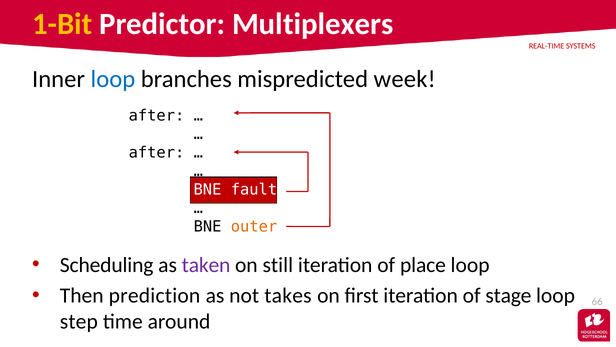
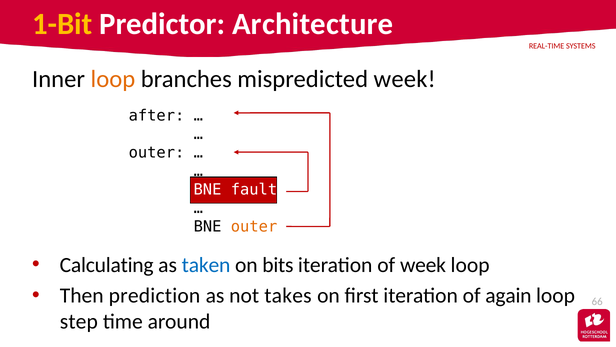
Multiplexers: Multiplexers -> Architecture (313, 24)
loop colour: blue -> orange (113, 79)
after: after -> outer (156, 153)
Scheduling: Scheduling -> Calculating (107, 265)
taken colour: purple -> blue (206, 265)
still: still -> bits (278, 265)
of place: place -> week (423, 265)
stage: stage -> again (508, 295)
